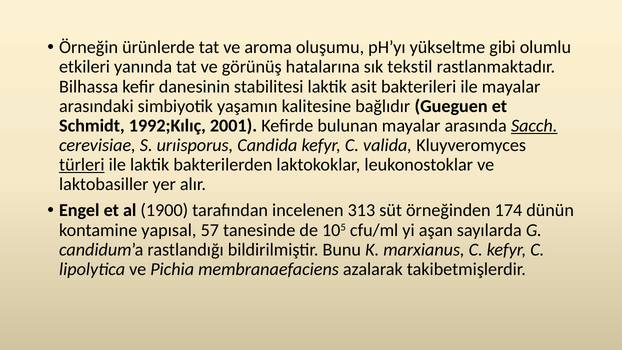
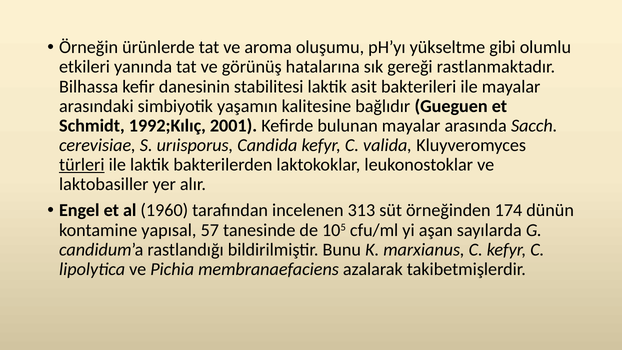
tekstil: tekstil -> gereği (410, 67)
Sacch underline: present -> none (534, 126)
1900: 1900 -> 1960 (164, 210)
